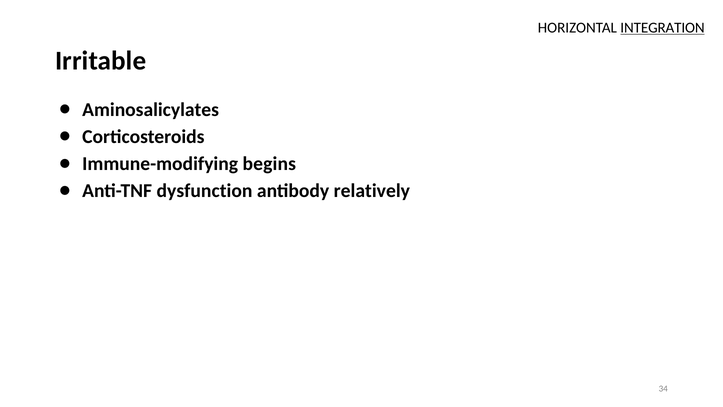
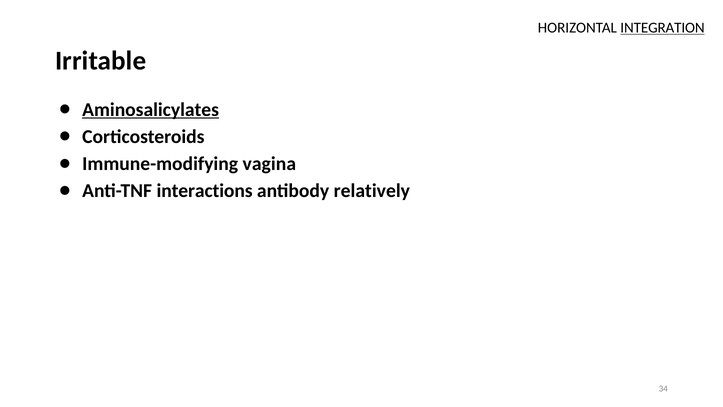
Aminosalicylates underline: none -> present (151, 110)
begins: begins -> vagina (269, 164)
dysfunction: dysfunction -> interactions (205, 191)
